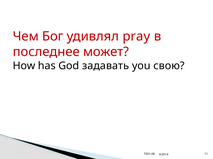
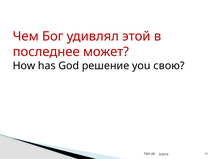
pray: pray -> этой (136, 36)
задавать: задавать -> решение (106, 66)
